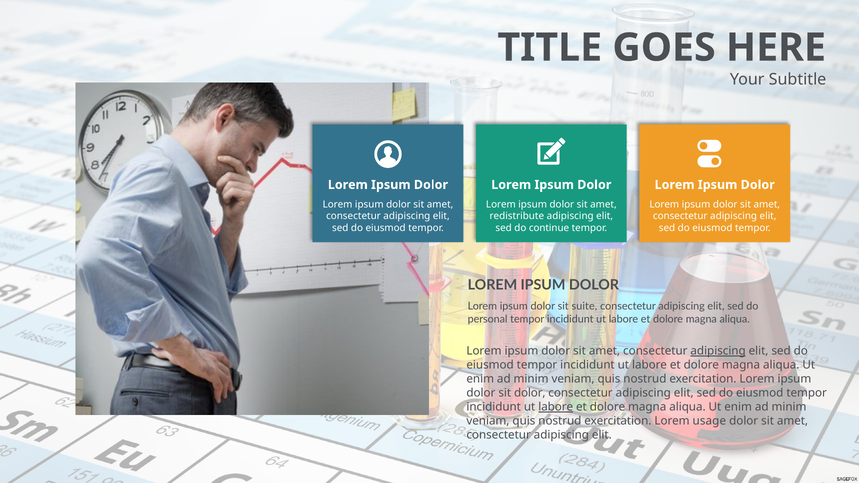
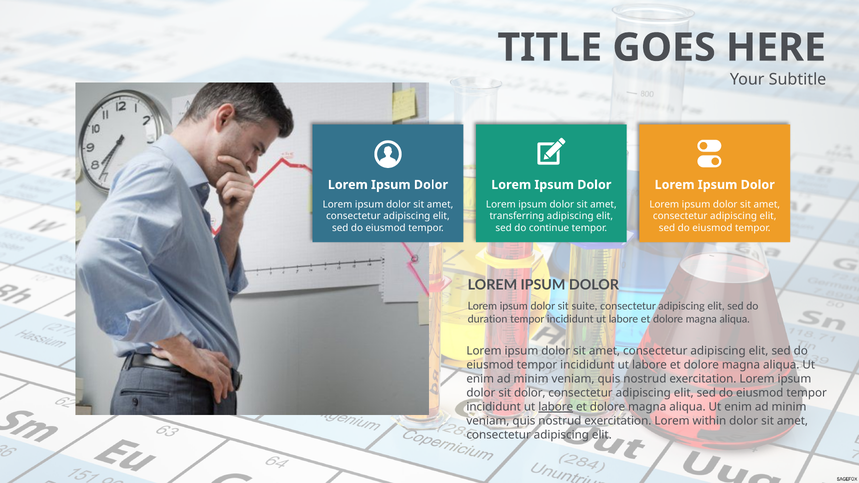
redistribute: redistribute -> transferring (517, 216)
personal: personal -> duration (488, 319)
adipiscing underline: present -> none (718, 351)
usage: usage -> within (709, 421)
